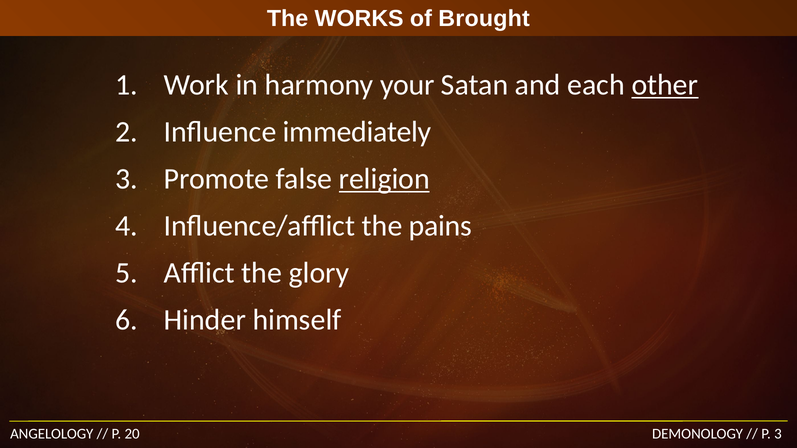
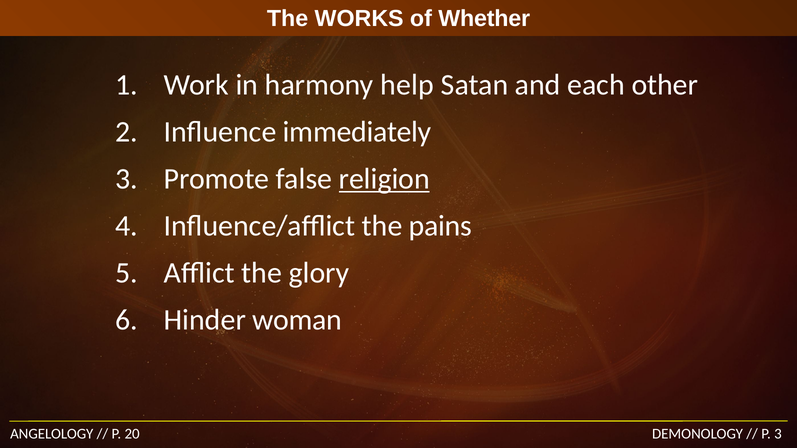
Brought: Brought -> Whether (484, 19)
your: your -> help (407, 85)
other underline: present -> none (665, 85)
himself: himself -> woman (297, 320)
